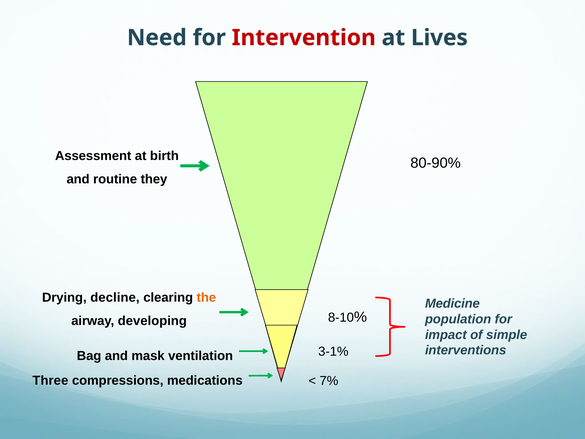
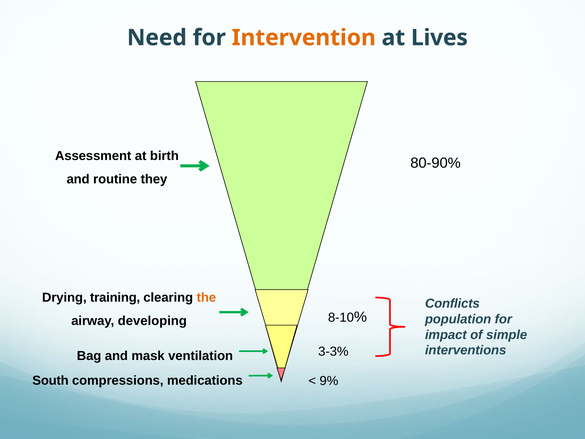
Intervention colour: red -> orange (304, 38)
decline: decline -> training (115, 297)
Medicine: Medicine -> Conflicts (452, 303)
3-1%: 3-1% -> 3-3% (333, 352)
Three: Three -> South (51, 380)
7%: 7% -> 9% (329, 381)
